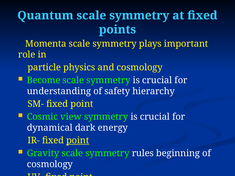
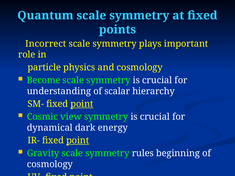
Momenta: Momenta -> Incorrect (46, 44)
safety: safety -> scalar (117, 91)
point underline: none -> present (82, 104)
